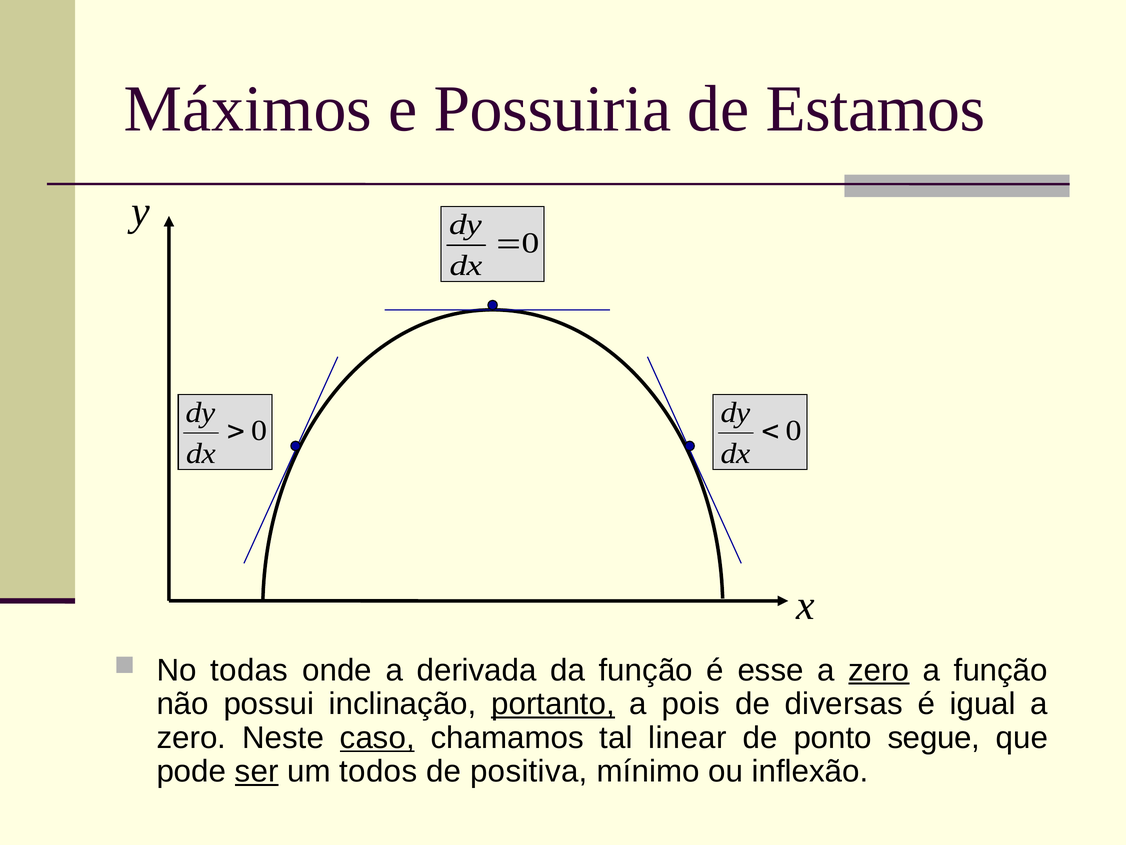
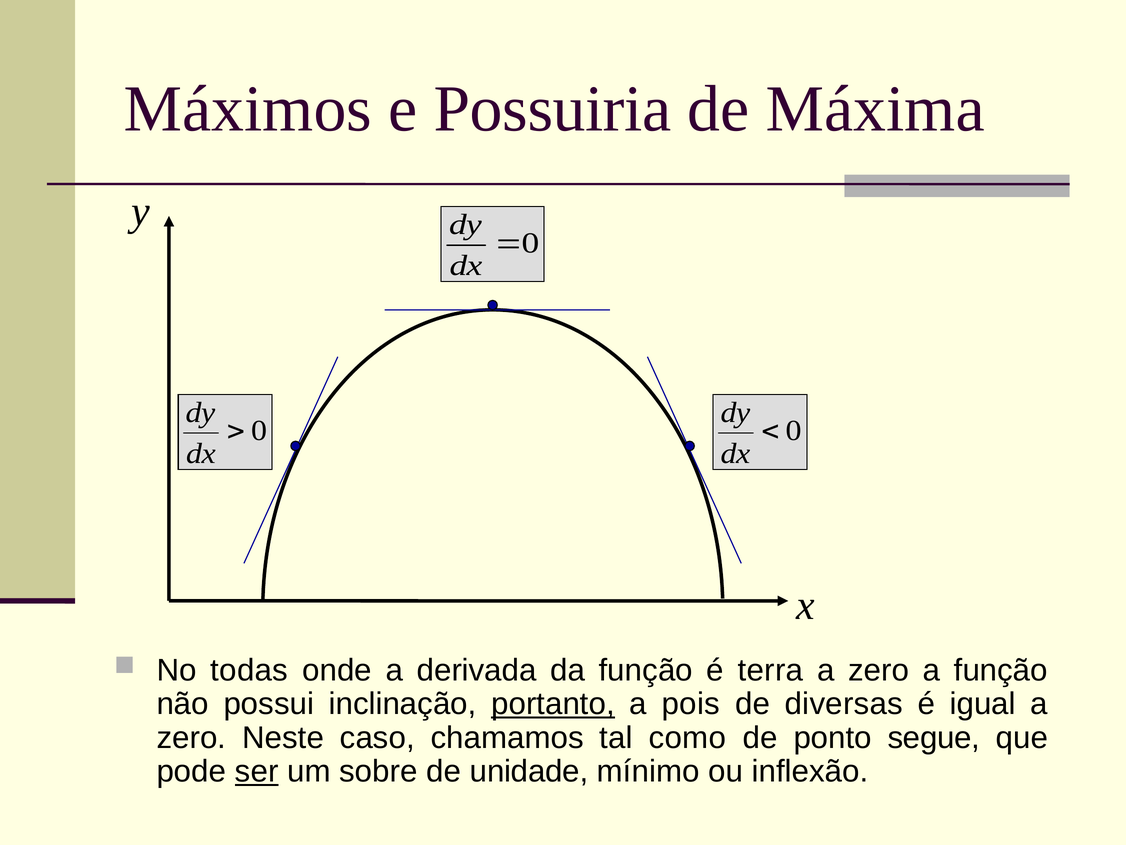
Estamos: Estamos -> Máxima (875, 109)
esse: esse -> terra (770, 670)
zero underline: present -> none (879, 670)
caso underline: present -> none (377, 737)
linear: linear -> como (687, 737)
todos: todos -> sobre (378, 771)
positiva: positiva -> unidade (529, 771)
